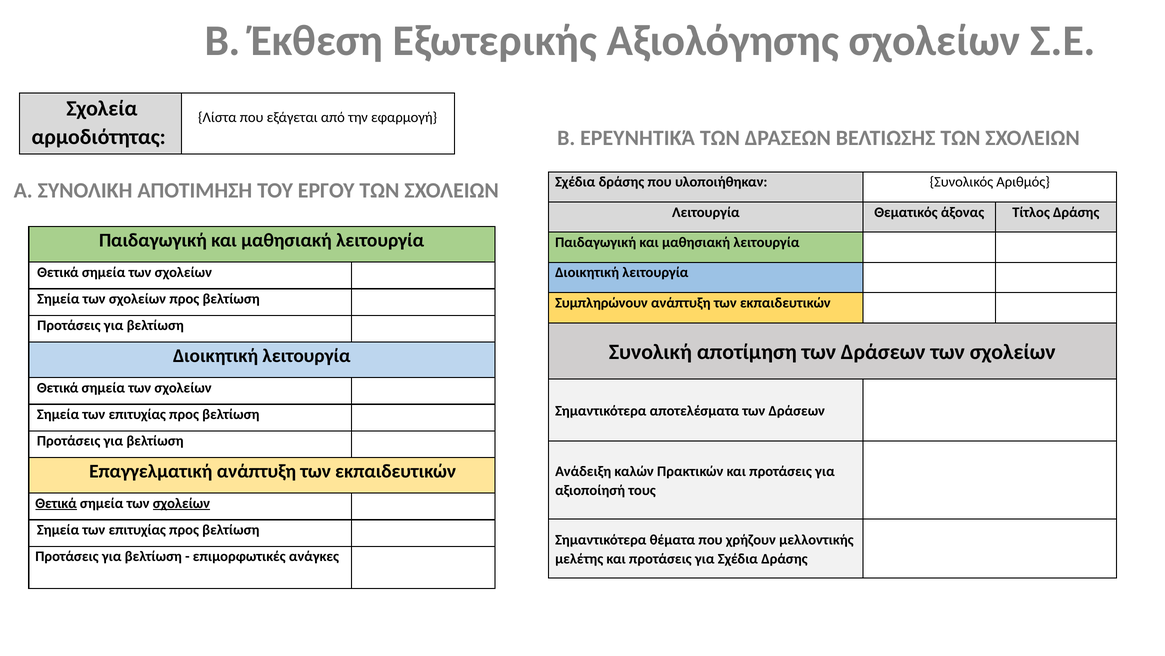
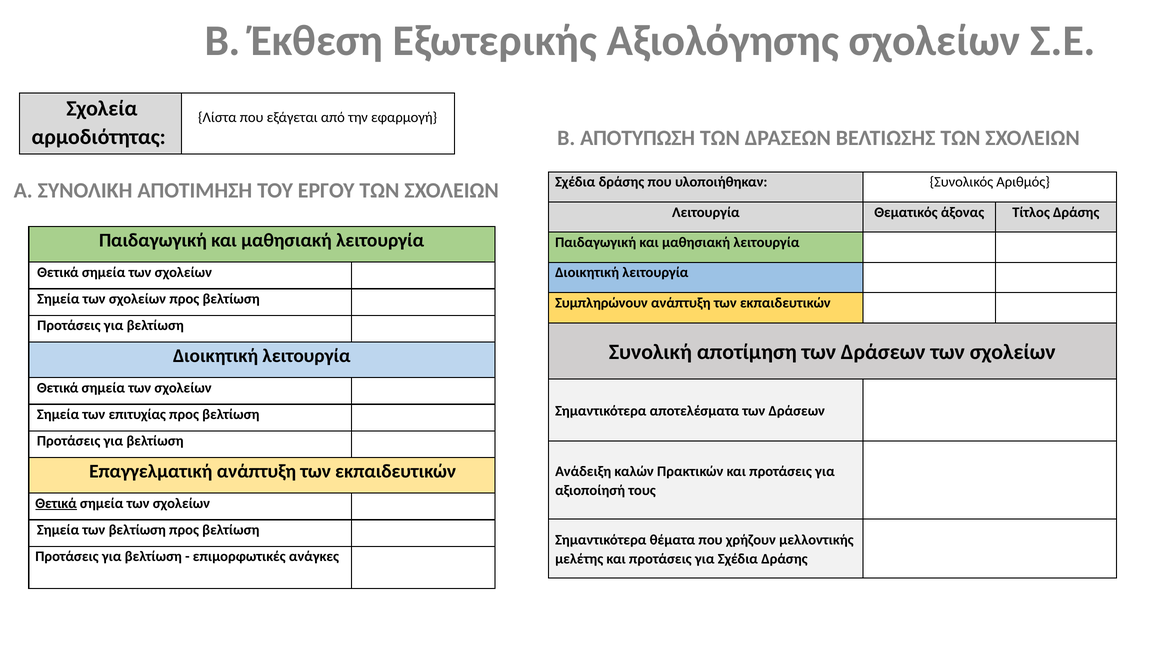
ΕΡΕΥΝΗΤΙΚΆ: ΕΡΕΥΝΗΤΙΚΆ -> ΑΠΟΤΥΠΩΣΗ (638, 138)
σχολείων underline: present -> none (181, 503)
επιτυχίας: επιτυχίας -> βελτίωση (137, 529)
